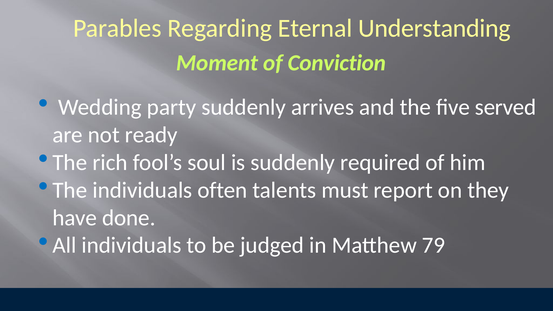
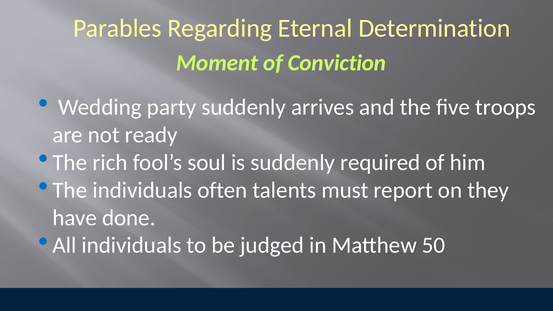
Understanding: Understanding -> Determination (434, 28)
served: served -> troops (505, 107)
79: 79 -> 50 (434, 245)
